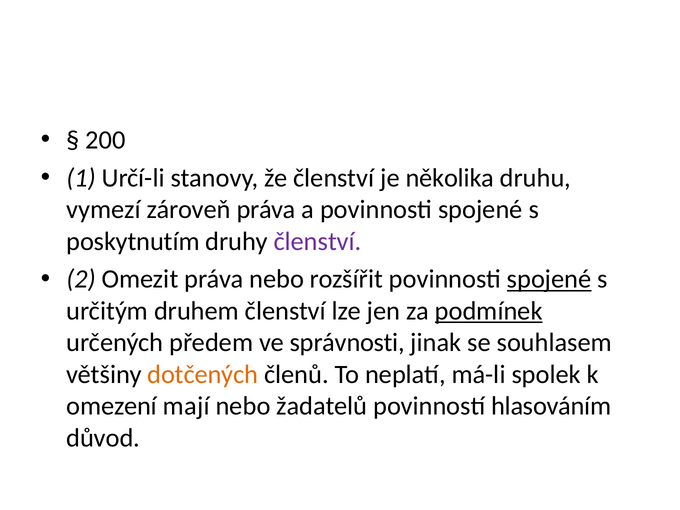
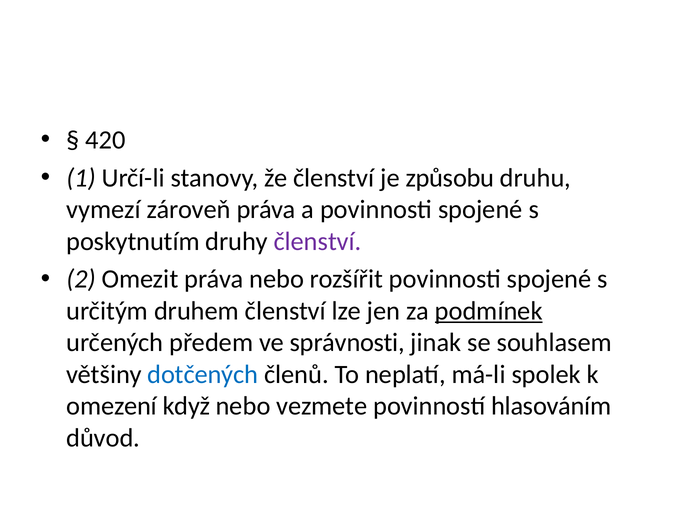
200: 200 -> 420 (105, 140)
několika: několika -> způsobu (450, 178)
spojené underline: present -> none (549, 279)
dotčených colour: orange -> blue (203, 374)
mají: mají -> když (186, 406)
žadatelů: žadatelů -> vezmete (322, 406)
